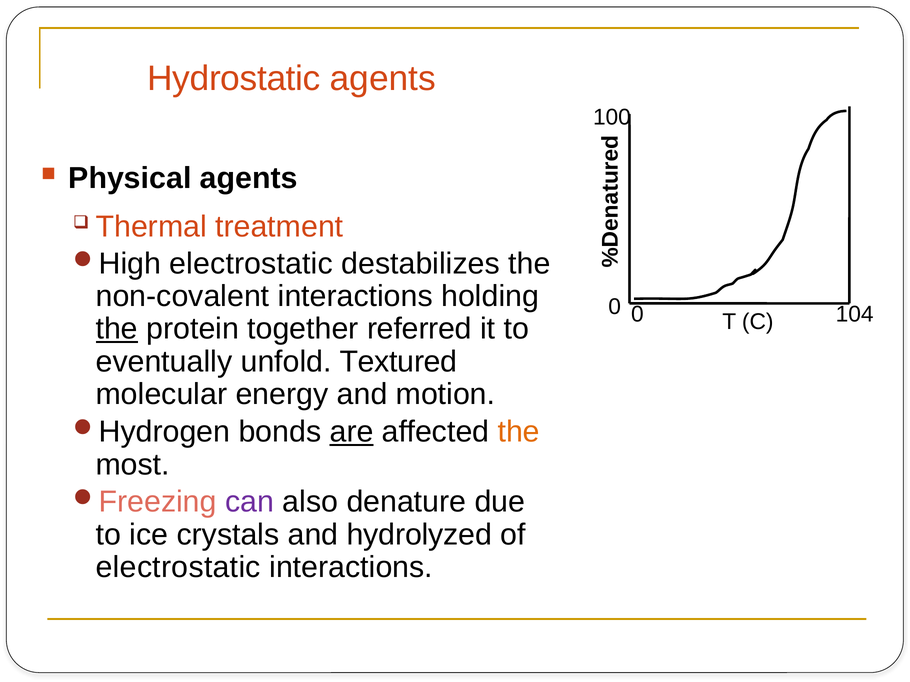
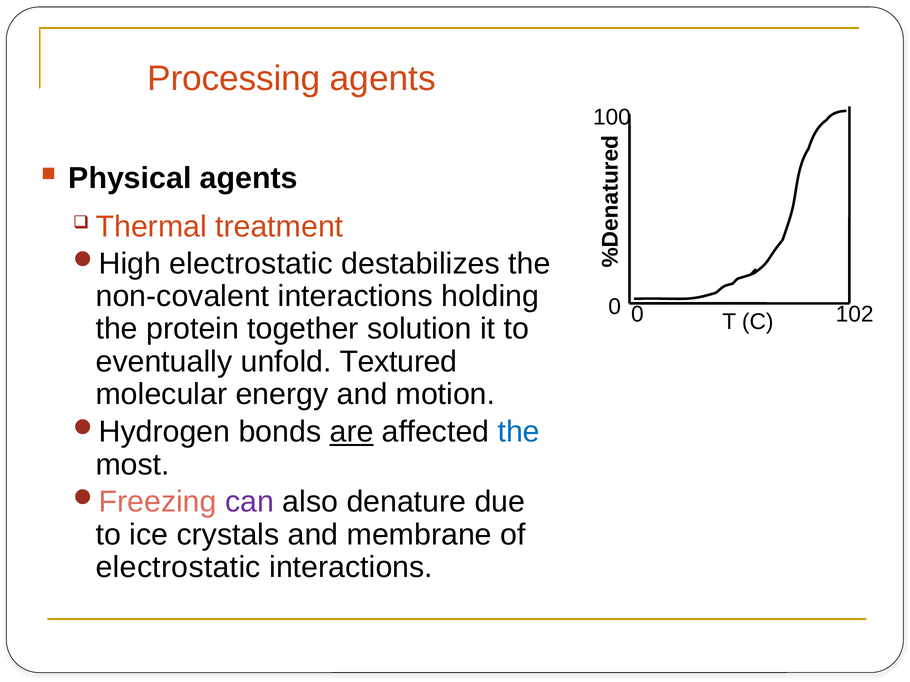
Hydrostatic: Hydrostatic -> Processing (234, 79)
104: 104 -> 102 (855, 314)
the underline: present -> none (117, 329)
referred: referred -> solution (419, 329)
the colour: orange -> blue (519, 432)
hydrolyzed: hydrolyzed -> membrane (419, 535)
